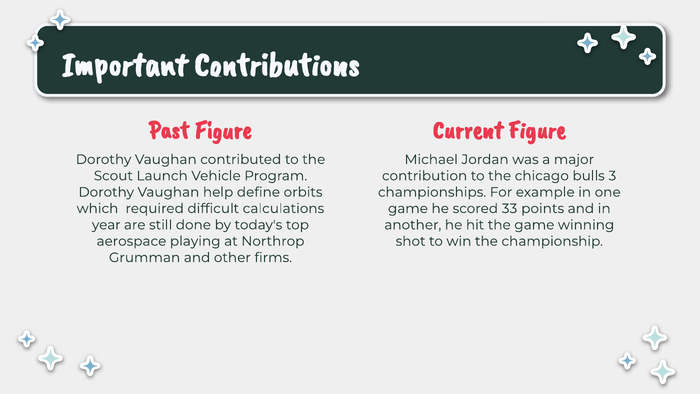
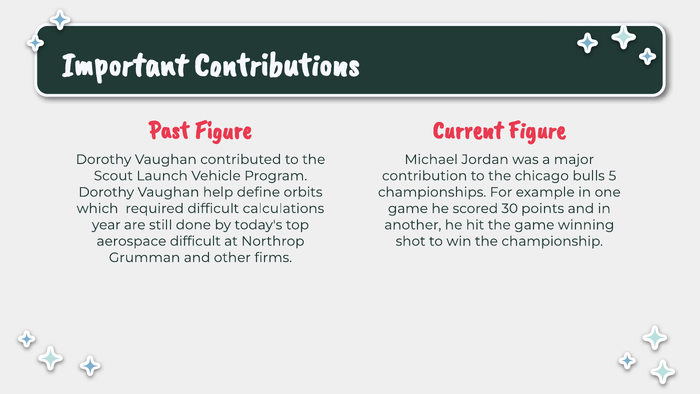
3: 3 -> 5 (612, 176)
33: 33 -> 30 (510, 208)
aerospace playing: playing -> difficult (195, 241)
